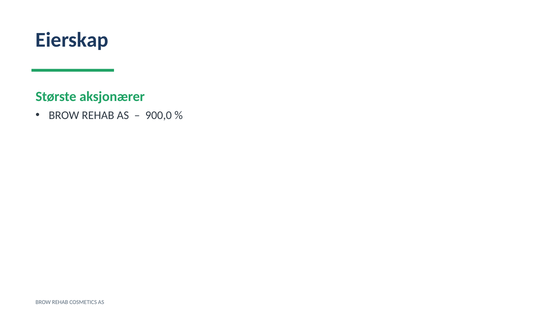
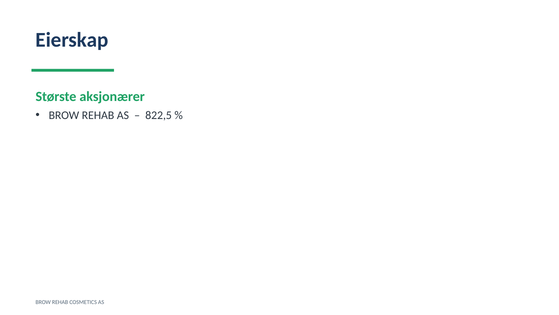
900,0: 900,0 -> 822,5 (159, 115)
